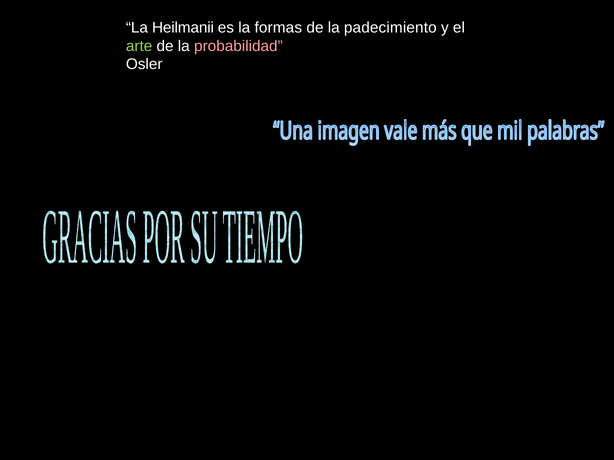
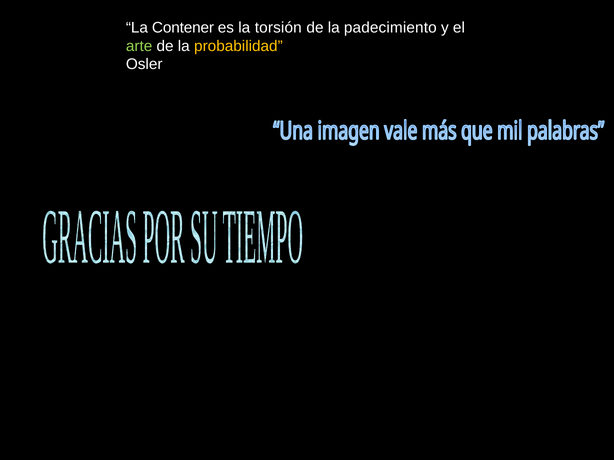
Heilmanii: Heilmanii -> Contener (183, 28)
formas: formas -> torsión (278, 28)
probabilidad colour: pink -> yellow (238, 46)
